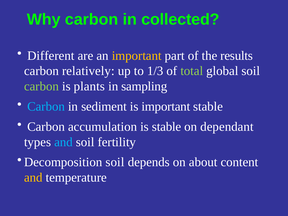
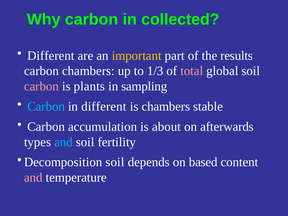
carbon relatively: relatively -> chambers (88, 71)
total colour: light green -> pink (192, 71)
carbon colour: light green -> pink (41, 86)
in sediment: sediment -> different (104, 106)
is important: important -> chambers (166, 106)
is stable: stable -> about (166, 127)
dependant: dependant -> afterwards (227, 127)
about: about -> based (203, 162)
and colour: yellow -> pink (33, 178)
